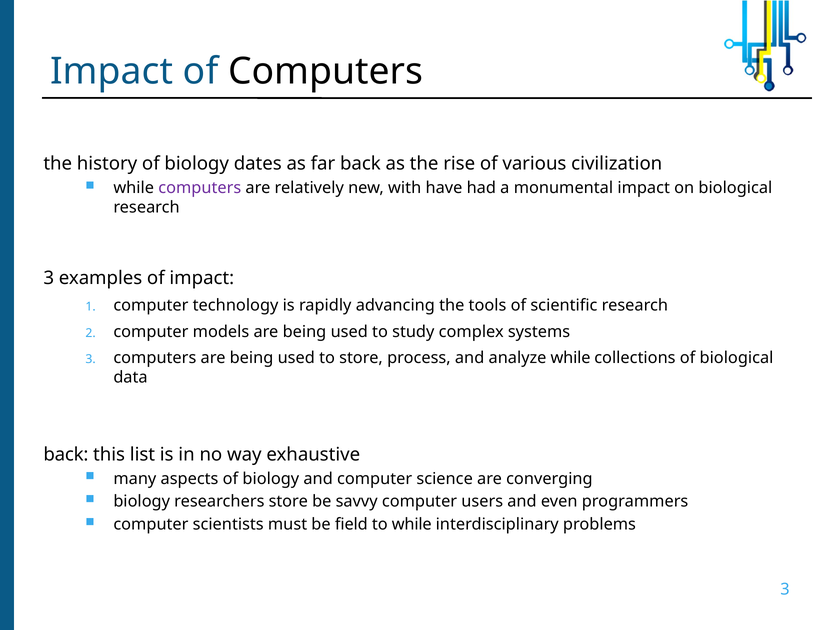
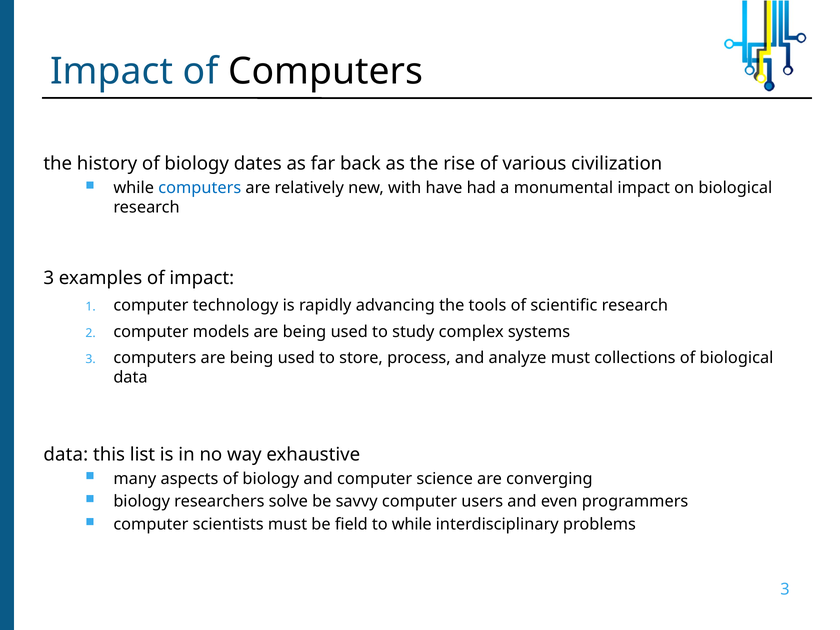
computers colour: purple -> blue (200, 188)
analyze while: while -> must (570, 358)
back: back -> data (66, 455)
researchers store: store -> solve (288, 502)
